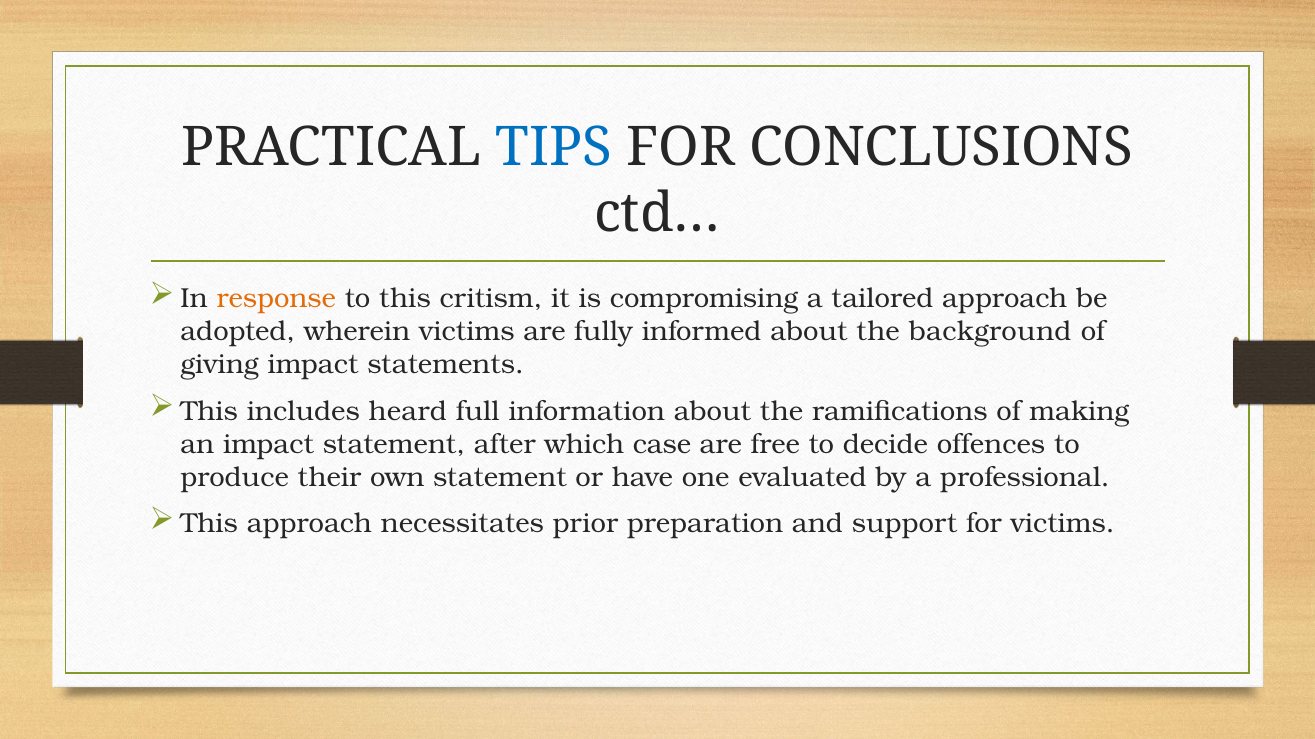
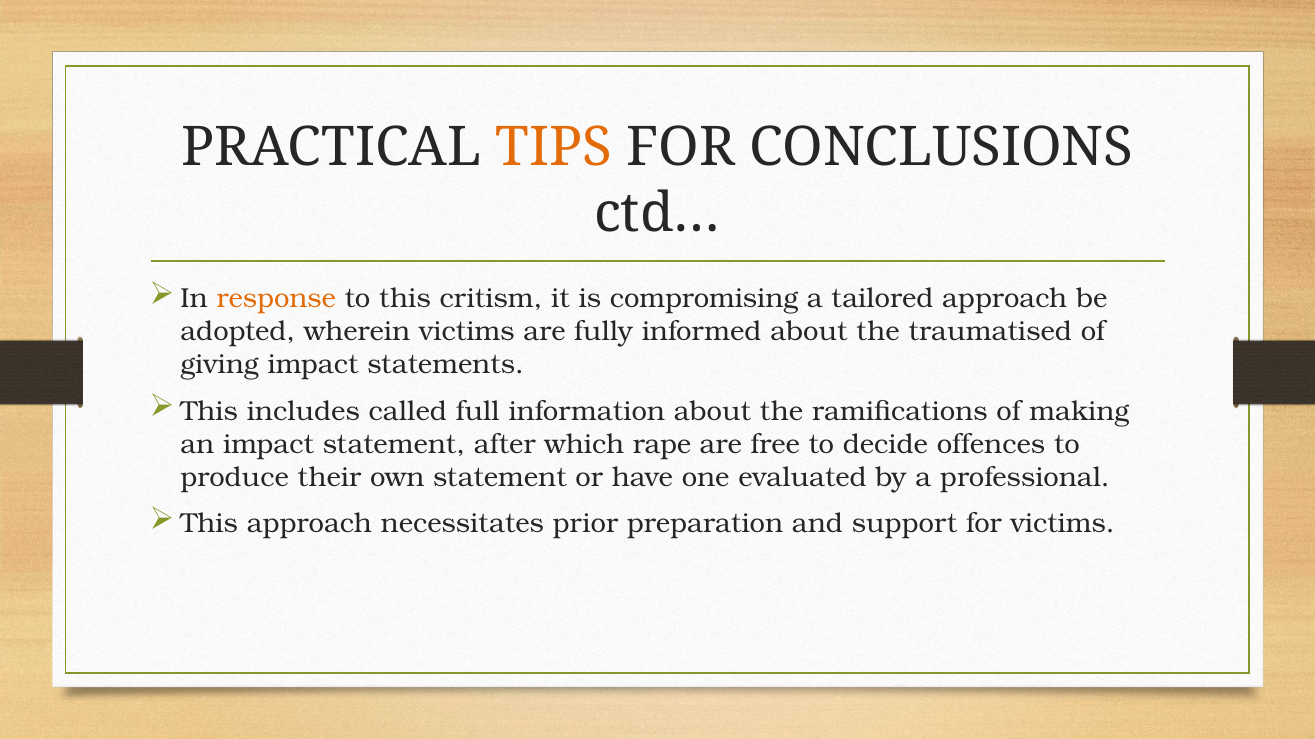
TIPS colour: blue -> orange (554, 148)
background: background -> traumatised (990, 332)
heard: heard -> called (408, 412)
case: case -> rape (662, 445)
